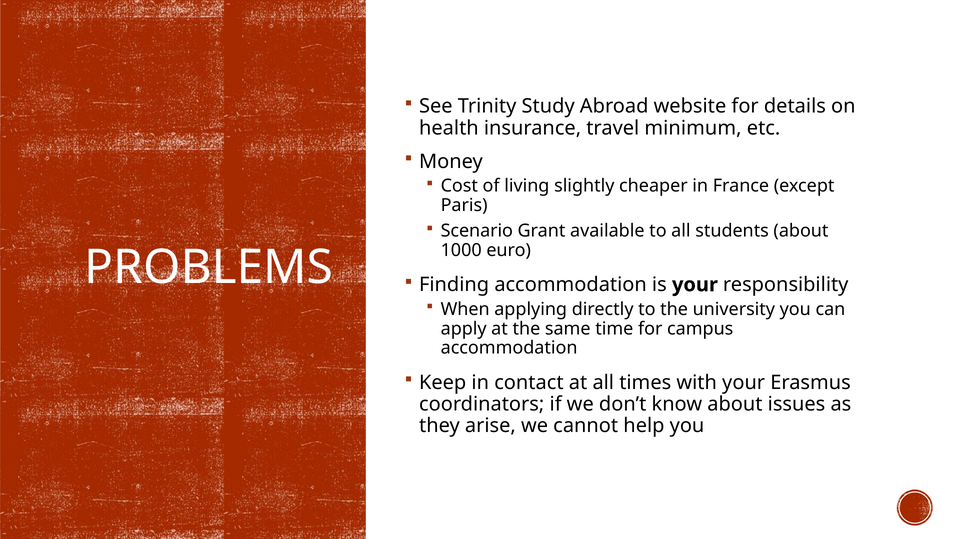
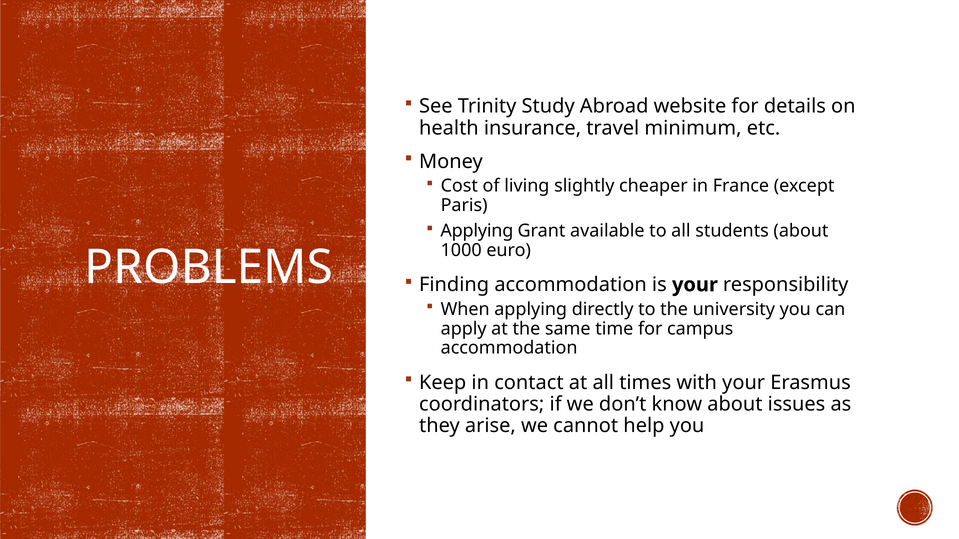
Scenario: Scenario -> Applying (477, 231)
